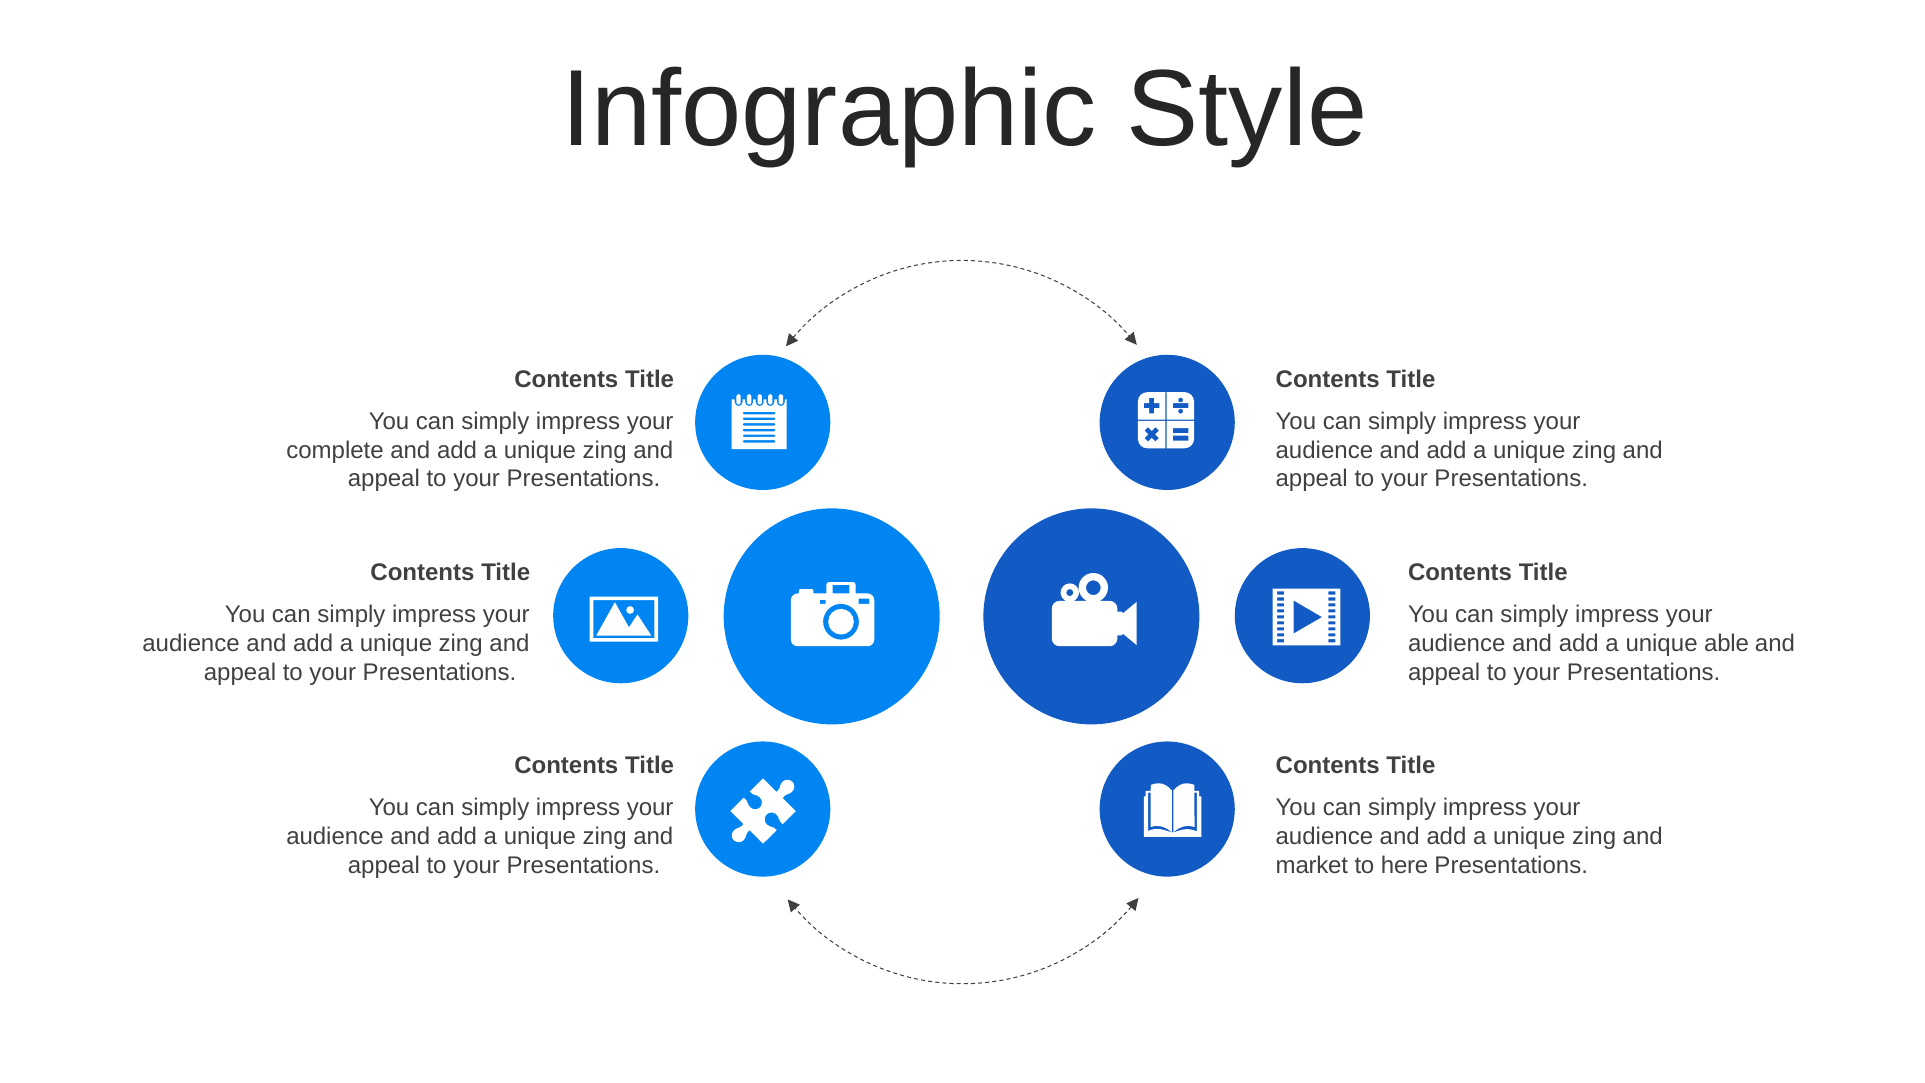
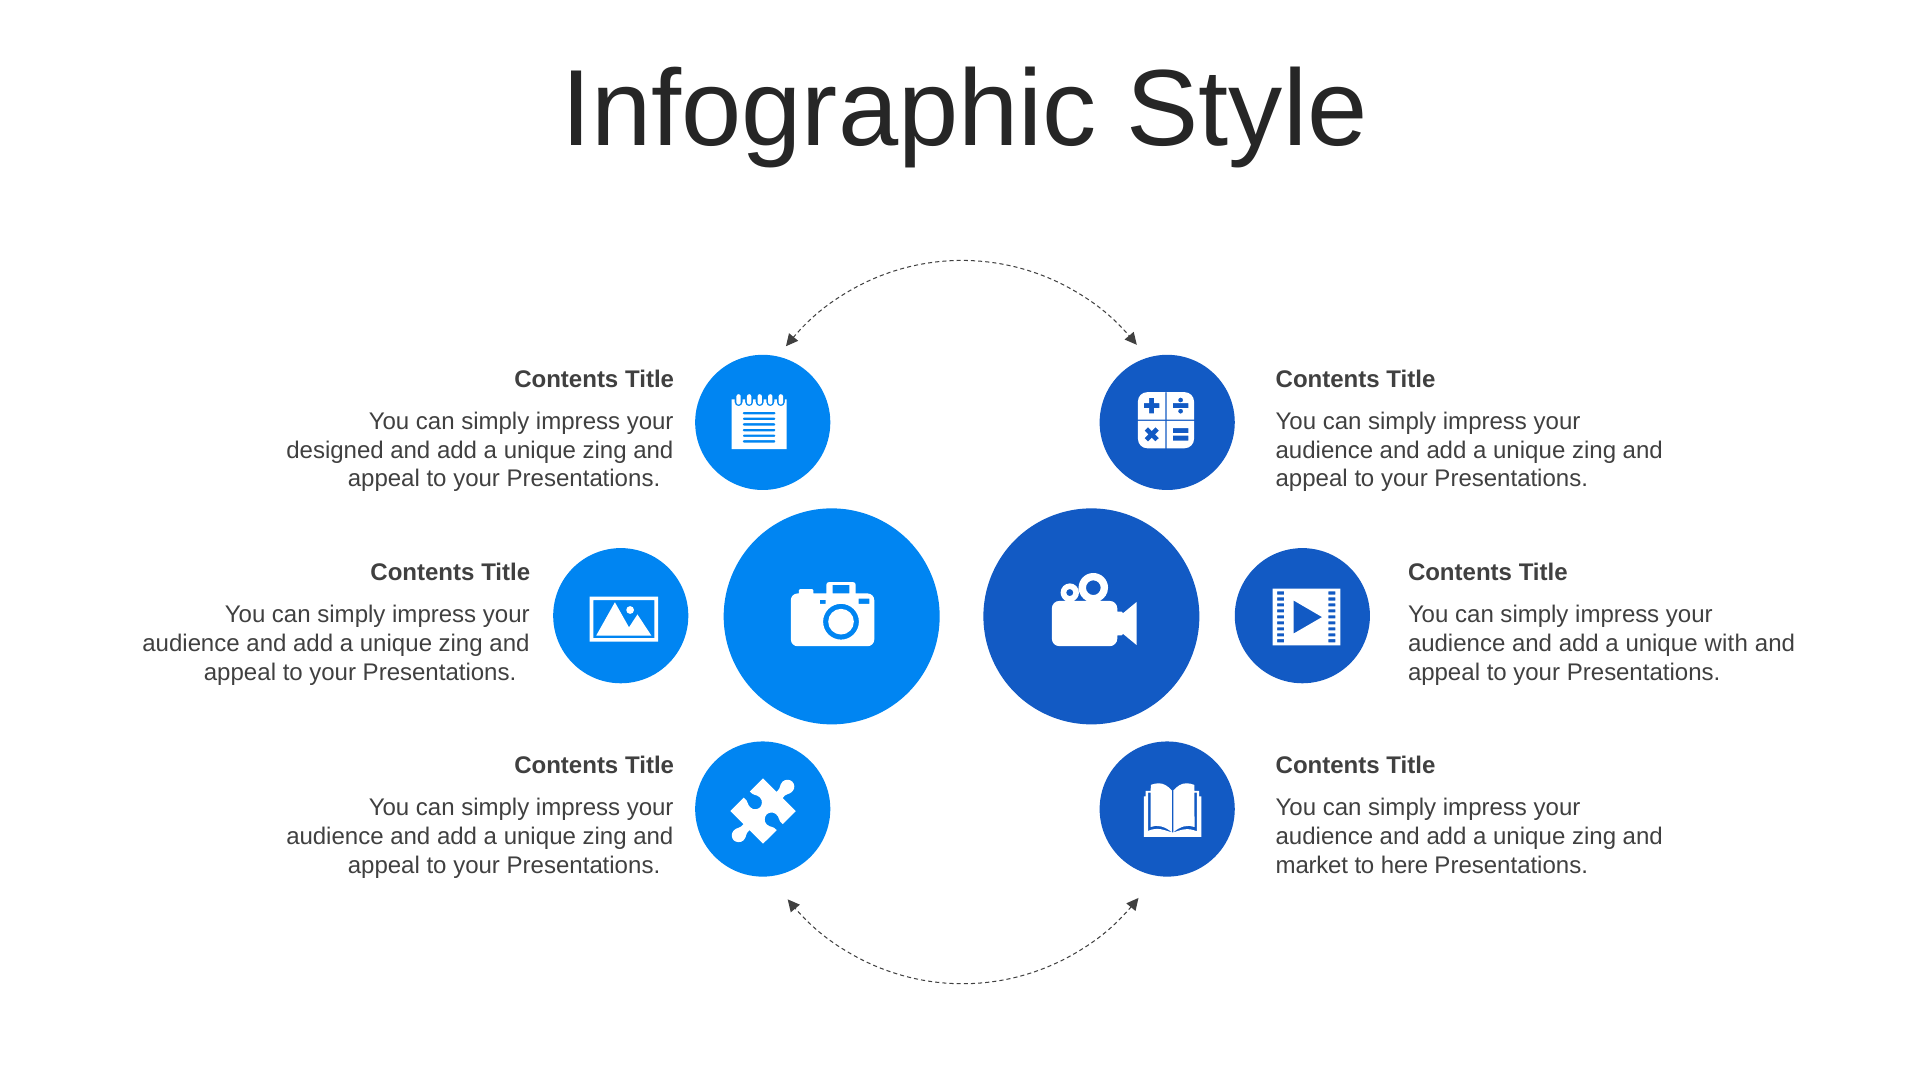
complete: complete -> designed (335, 450)
able: able -> with (1726, 643)
